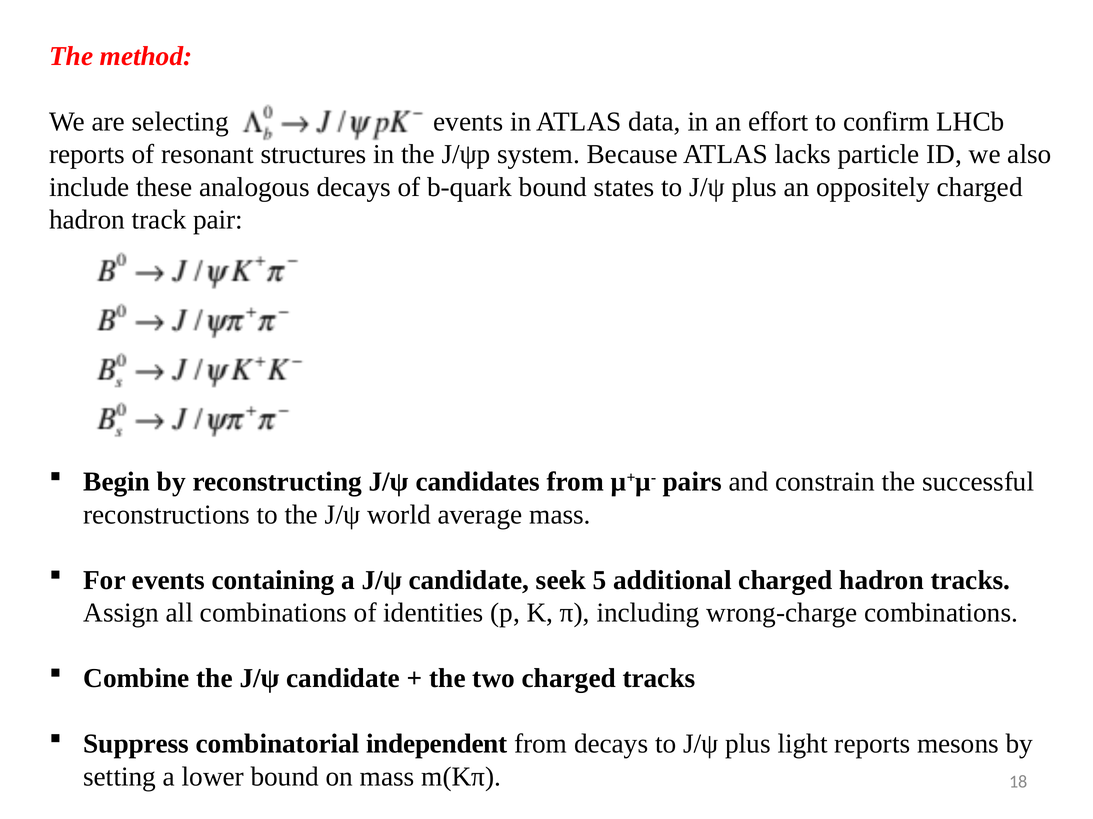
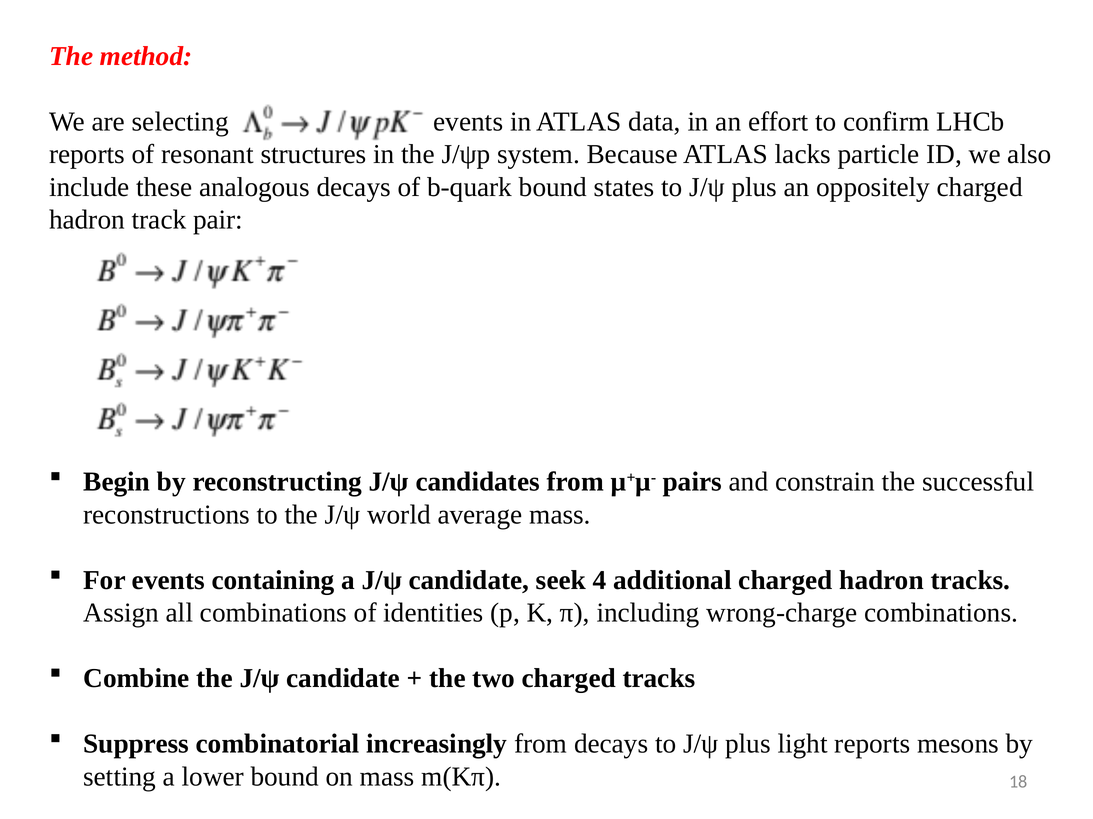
5: 5 -> 4 (600, 581)
independent: independent -> increasingly (437, 745)
